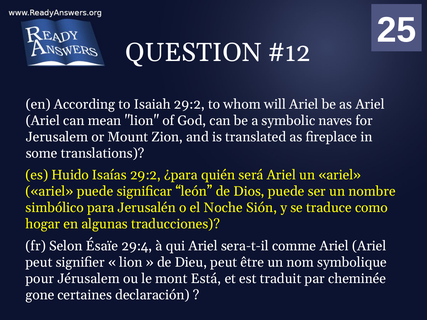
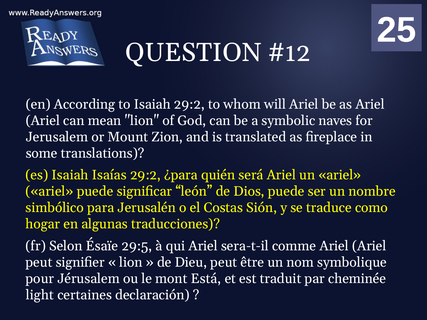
es Huido: Huido -> Isaiah (70, 175)
Noche: Noche -> Costas (223, 208)
29:4: 29:4 -> 29:5 (137, 246)
gone: gone -> light (40, 295)
